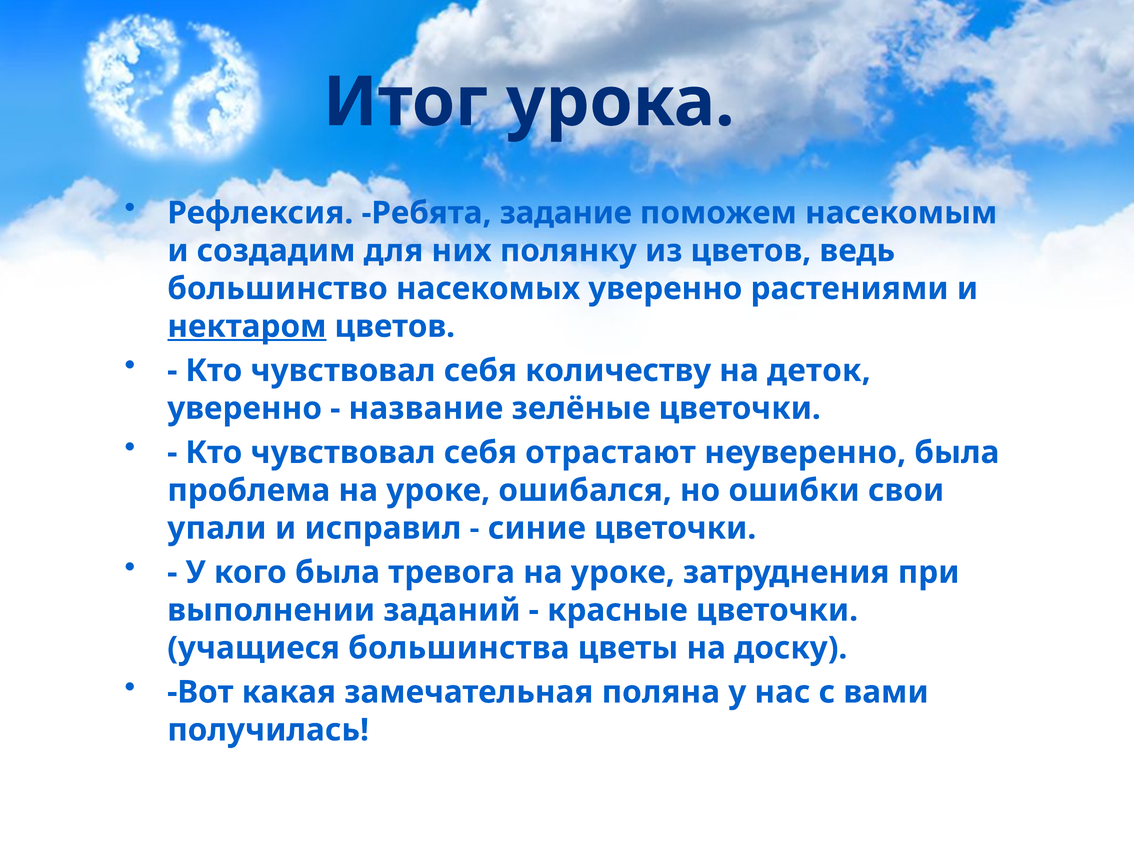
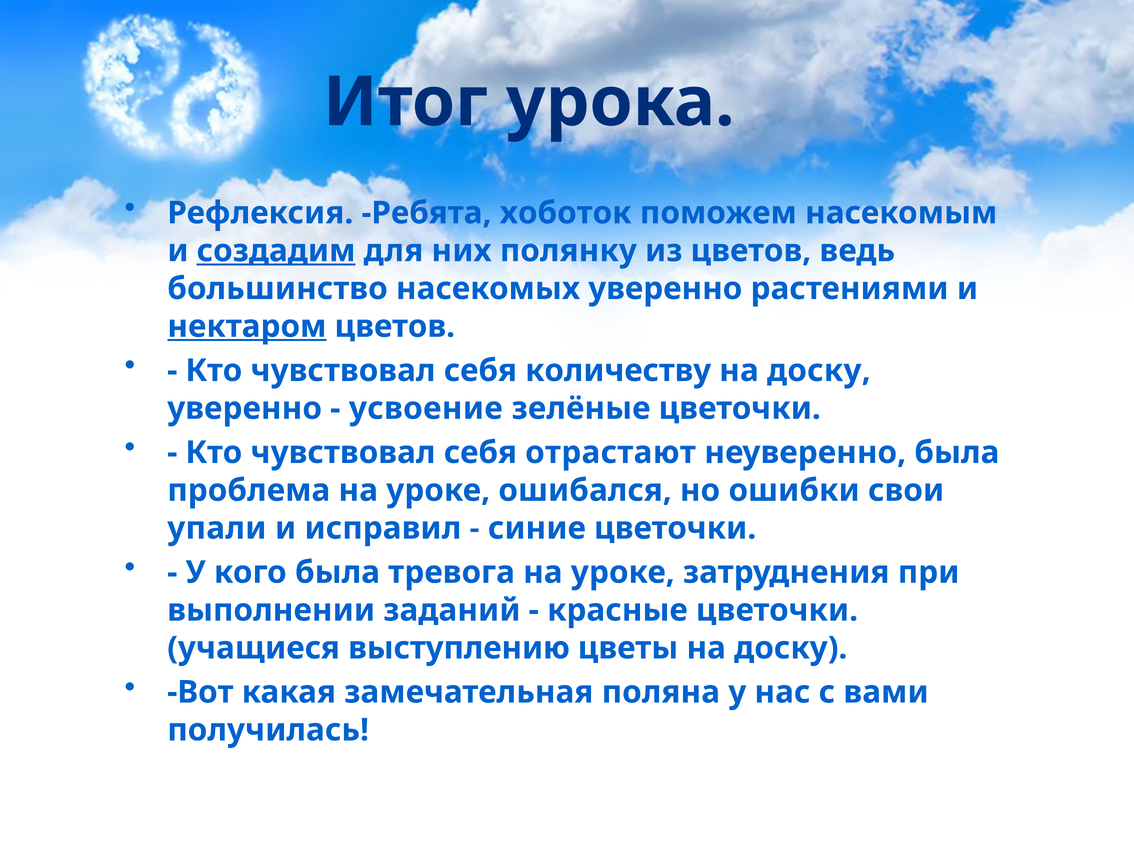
задание: задание -> хоботок (566, 213)
создадим underline: none -> present (276, 251)
деток: деток -> доску (819, 370)
название: название -> усвоение (426, 408)
большинства: большинства -> выступлению (459, 648)
